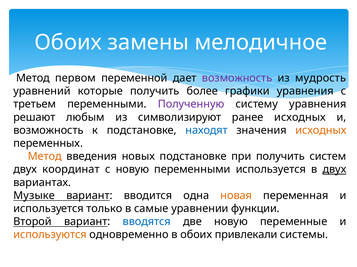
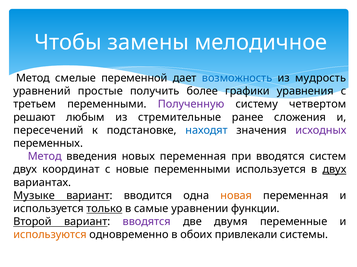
Обоих: Обоих -> Чтобы (68, 43)
первом: первом -> смелые (76, 78)
возможность colour: purple -> blue (237, 78)
которые: которые -> простые (100, 91)
систему уравнения: уравнения -> четвертом (318, 104)
символизируют: символизируют -> стремительные (180, 118)
ранее исходных: исходных -> сложения (300, 118)
возможность: возможность -> пересечений (48, 131)
исходных colour: orange -> purple (321, 131)
Метод colour: orange -> purple (45, 157)
новых подстановке: подстановке -> переменная (193, 157)
при получить: получить -> вводятся (280, 157)
с новую: новую -> новые (132, 170)
только underline: none -> present (104, 209)
вводятся colour: blue -> purple (147, 222)
две новую: новую -> двумя (231, 222)
